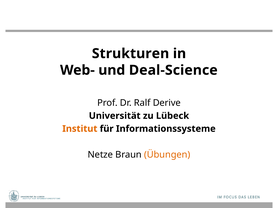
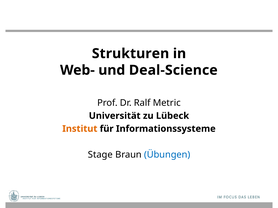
Derive: Derive -> Metric (167, 103)
Netze: Netze -> Stage (100, 155)
Übungen colour: orange -> blue (167, 155)
